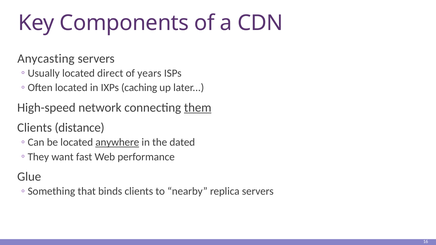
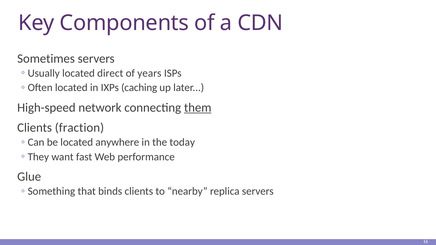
Anycasting: Anycasting -> Sometimes (46, 59)
distance: distance -> fraction (79, 128)
anywhere underline: present -> none (117, 142)
dated: dated -> today (182, 142)
